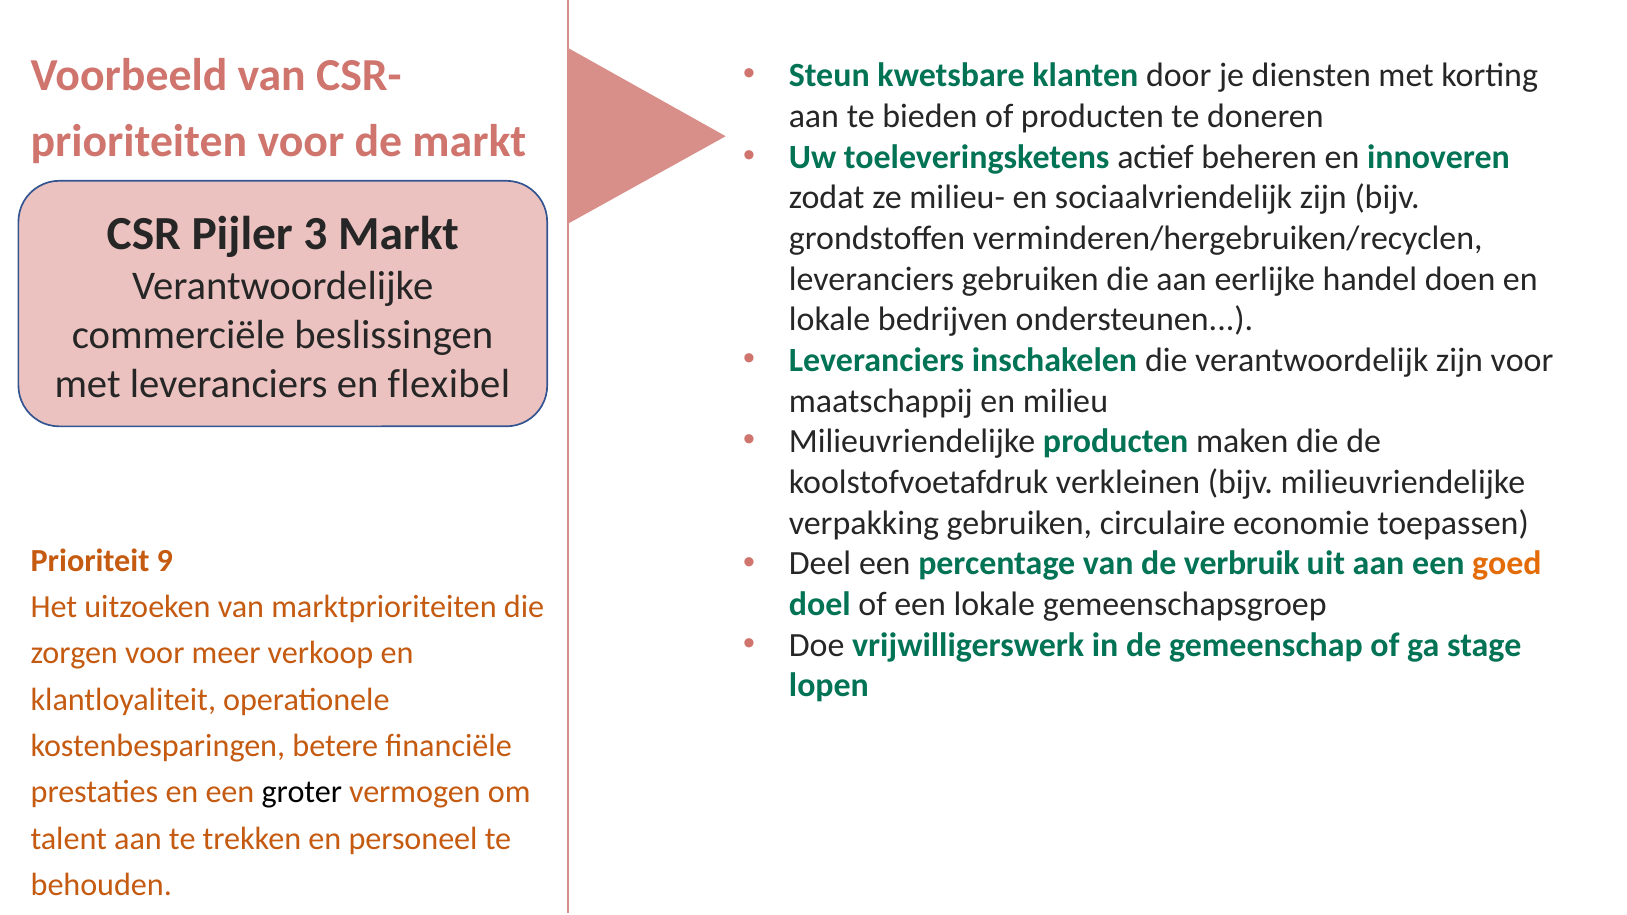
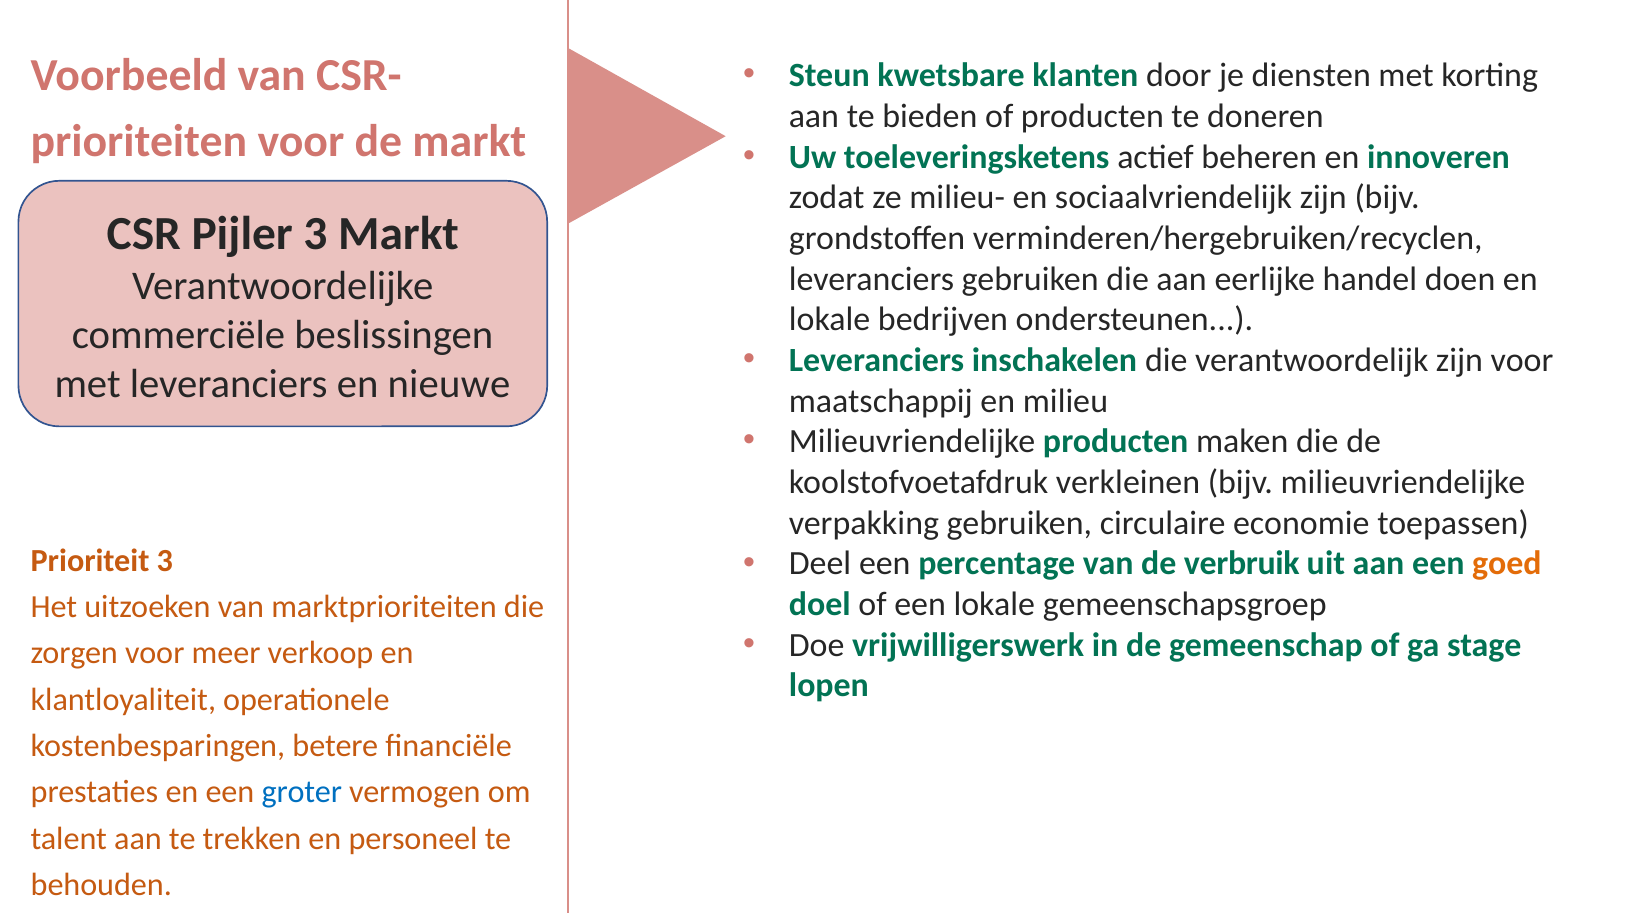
flexibel: flexibel -> nieuwe (449, 384)
Prioriteit 9: 9 -> 3 (165, 561)
groter colour: black -> blue (302, 792)
